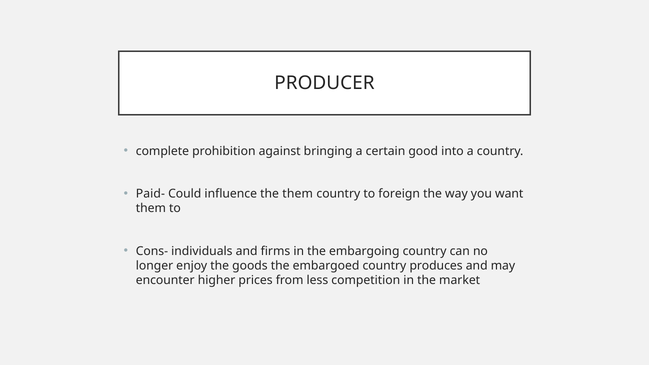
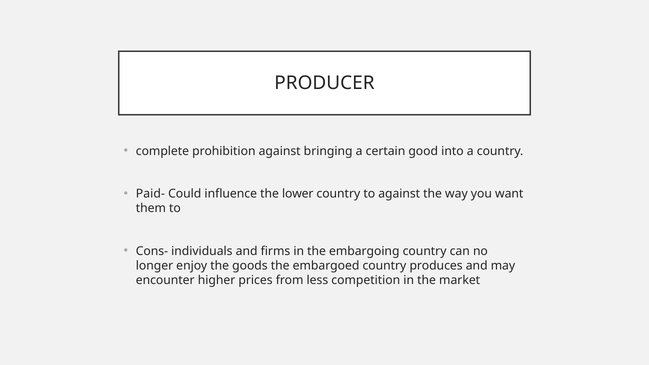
the them: them -> lower (298, 194)
to foreign: foreign -> against (399, 194)
